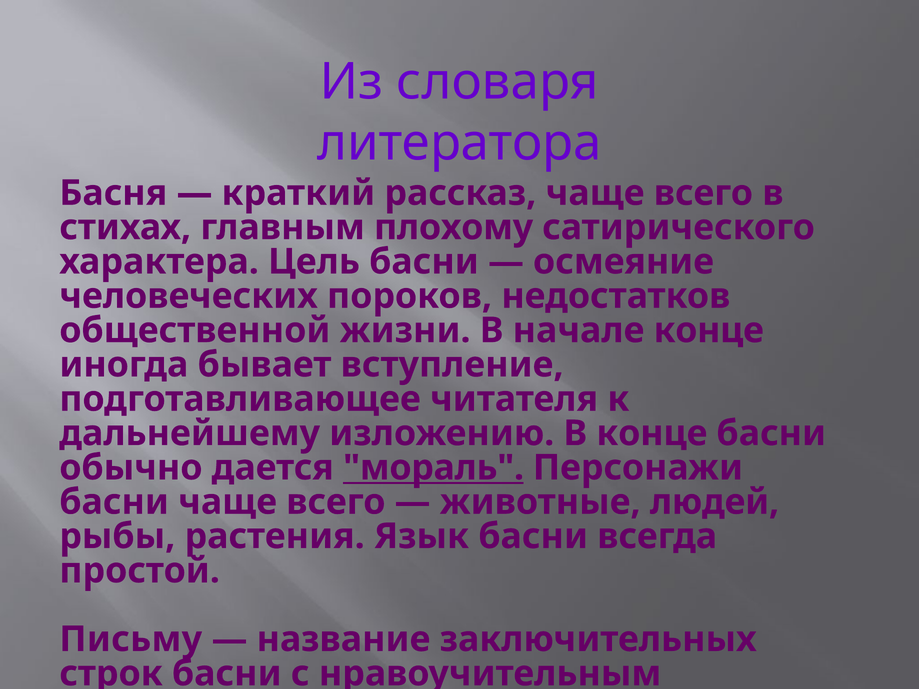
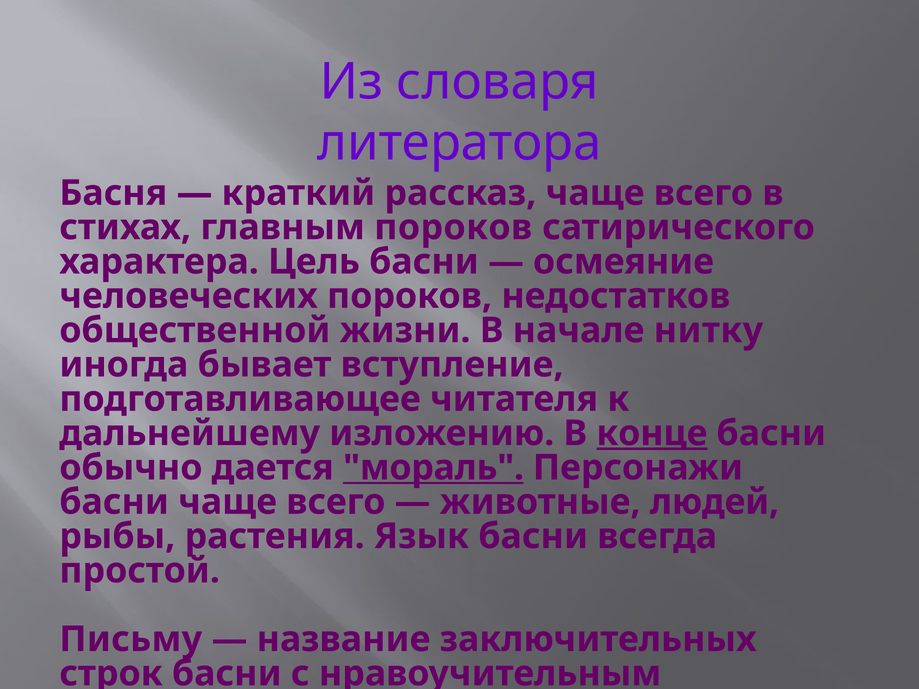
главным плохому: плохому -> пороков (453, 227)
начале конце: конце -> нитку (708, 330)
конце underline: none -> present (652, 433)
